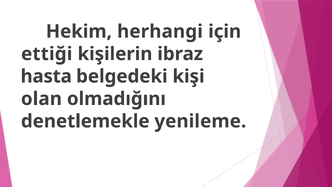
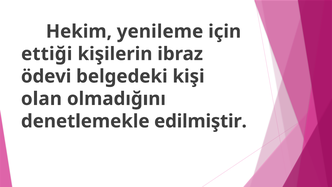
herhangi: herhangi -> yenileme (160, 31)
hasta: hasta -> ödevi (46, 76)
yenileme: yenileme -> edilmiştir (200, 121)
